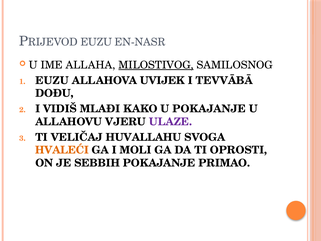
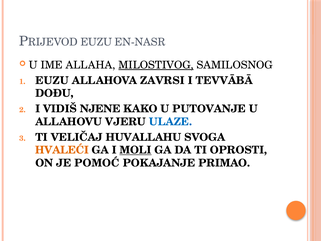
UVIJEK: UVIJEK -> ZAVRSI (162, 80)
MLAĐI: MLAĐI -> NJENE (100, 109)
U POKAJANJE: POKAJANJE -> PUTOVANJE (209, 109)
ULAZE colour: purple -> blue (171, 122)
MOLI underline: none -> present (136, 150)
SEBBIH: SEBBIH -> POMOĆ (97, 163)
